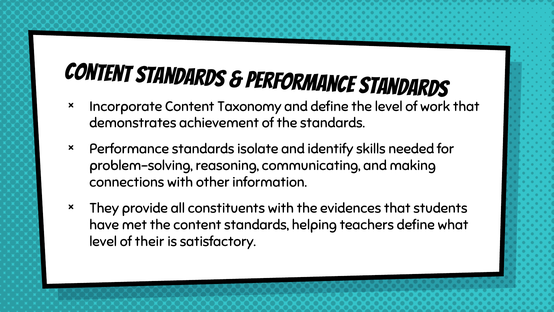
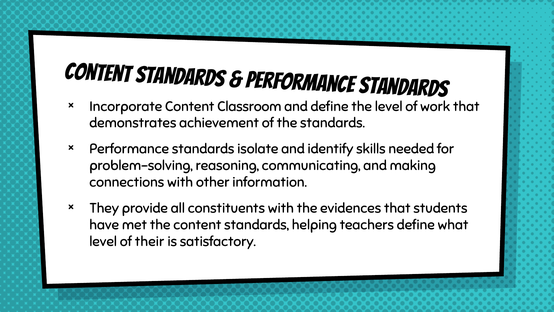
Taxonomy: Taxonomy -> Classroom (249, 106)
